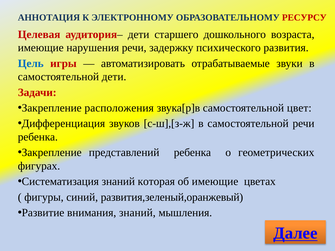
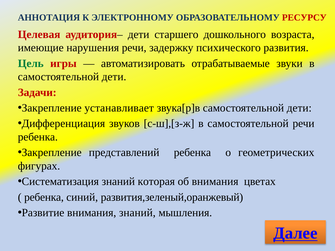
Цель colour: blue -> green (31, 63)
расположения: расположения -> устанавливает (119, 108)
звука[р]в самостоятельной цвет: цвет -> дети (299, 108)
об имеющие: имеющие -> внимания (215, 182)
фигуры: фигуры -> ребенка (44, 197)
